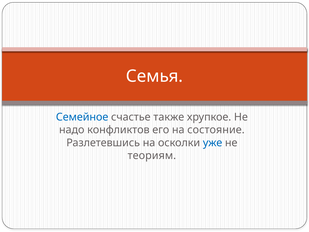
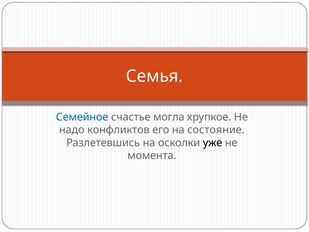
также: также -> могла (169, 117)
уже colour: blue -> black (213, 143)
теориям: теориям -> момента (152, 155)
